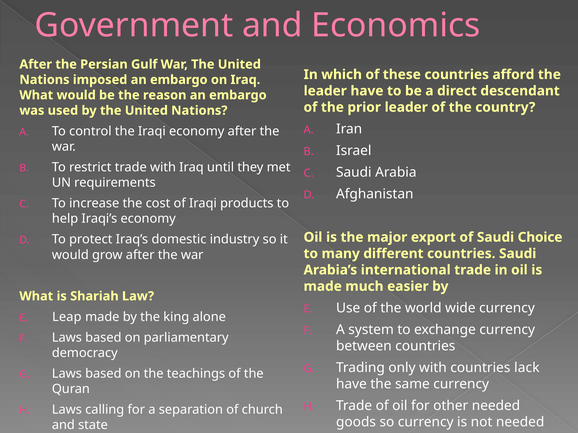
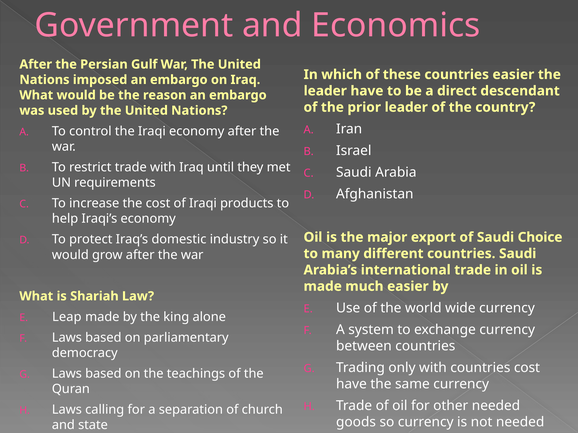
countries afford: afford -> easier (513, 75)
countries lack: lack -> cost (527, 368)
